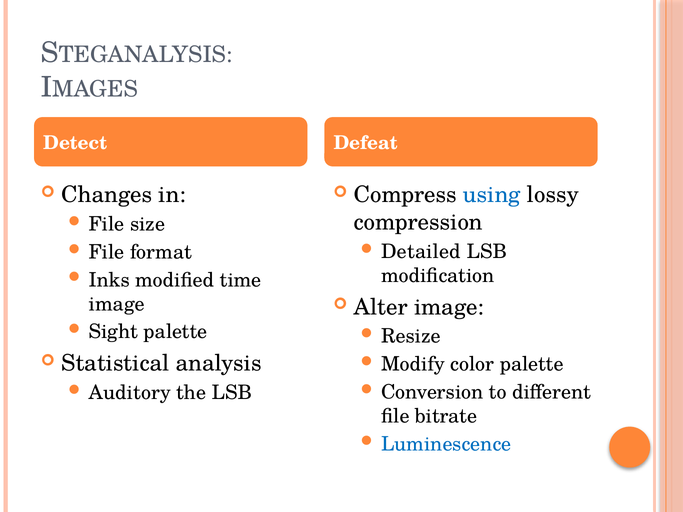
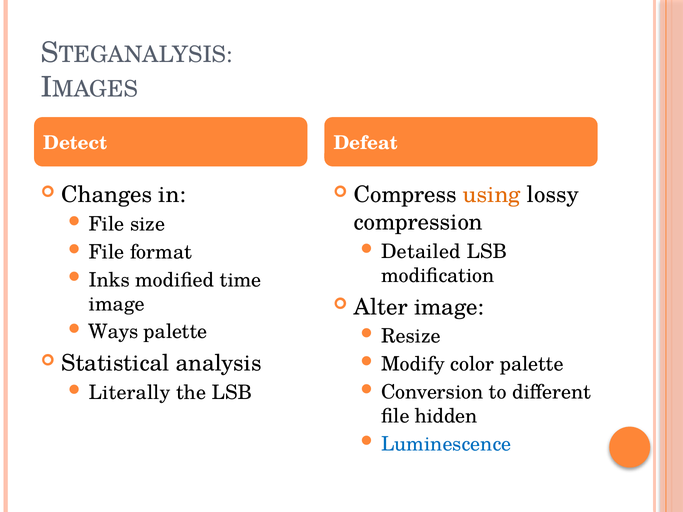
using colour: blue -> orange (492, 195)
Sight: Sight -> Ways (113, 332)
Auditory: Auditory -> Literally (130, 393)
bitrate: bitrate -> hidden (446, 416)
